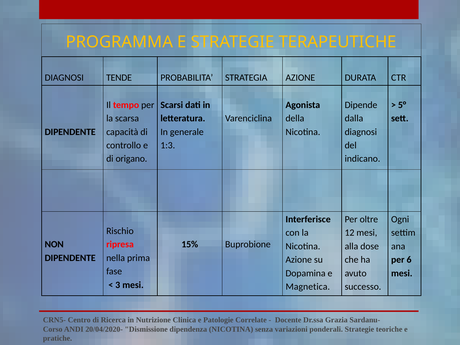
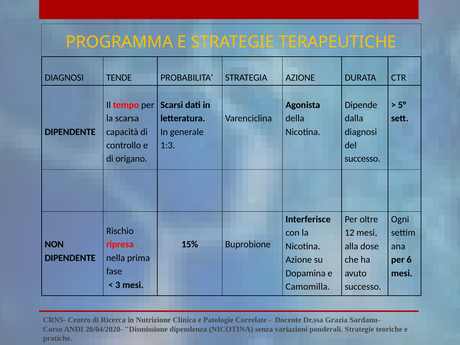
indicano: indicano -> successo (363, 159)
Magnetica: Magnetica -> Camomilla (308, 287)
